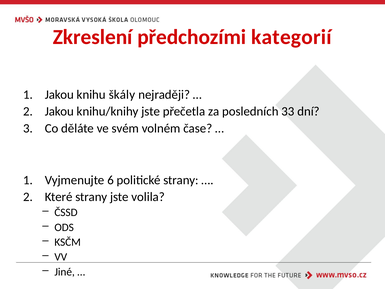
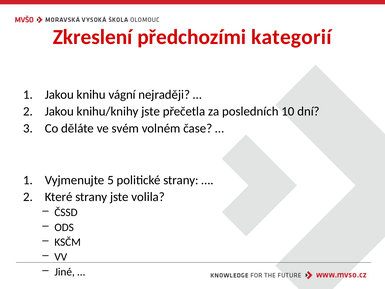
škály: škály -> vágní (122, 94)
33: 33 -> 10 (288, 111)
6: 6 -> 5 (111, 180)
